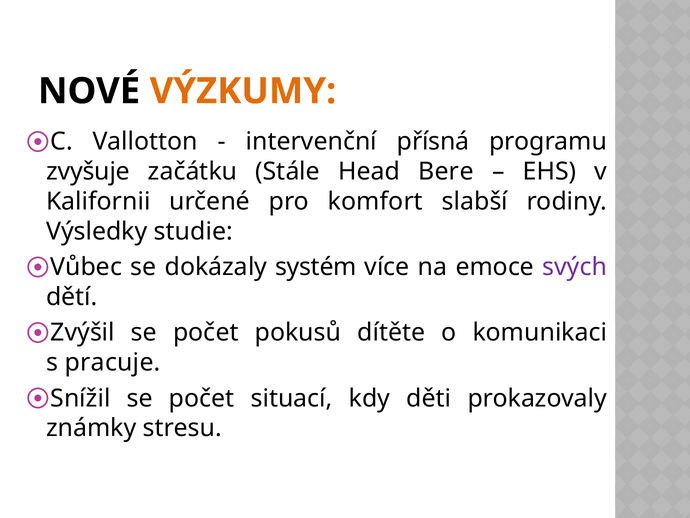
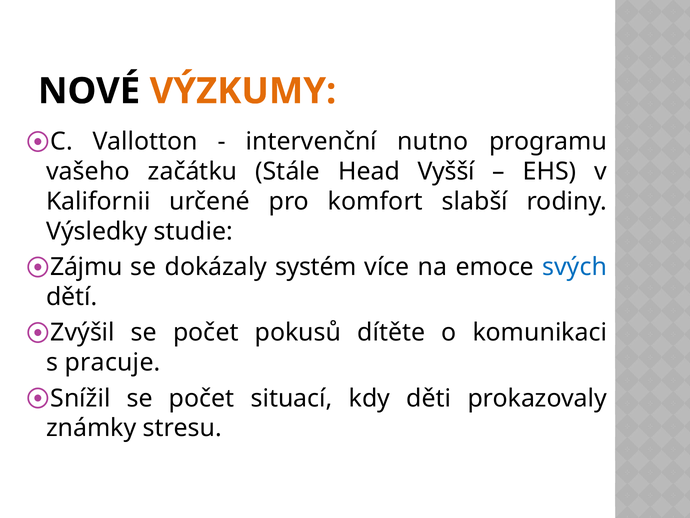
přísná: přísná -> nutno (433, 142)
zvyšuje: zvyšuje -> vašeho (88, 171)
Bere: Bere -> Vyšší (446, 171)
Vůbec: Vůbec -> Zájmu (86, 267)
svých colour: purple -> blue (575, 267)
